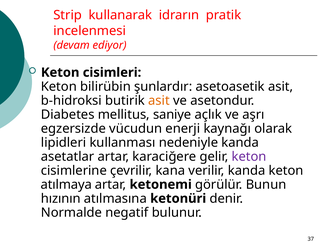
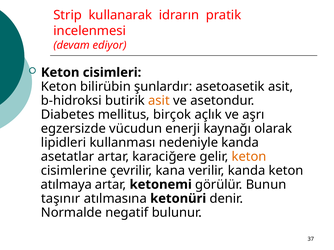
saniye: saniye -> birçok (172, 115)
keton colour: purple -> orange (249, 157)
hızının: hızının -> taşınır (61, 199)
